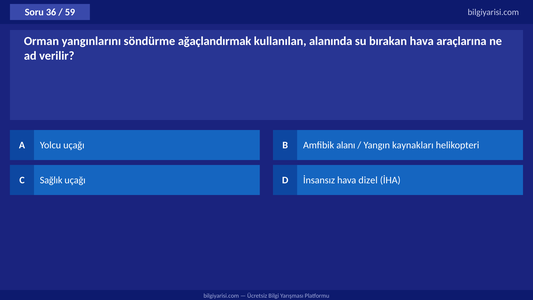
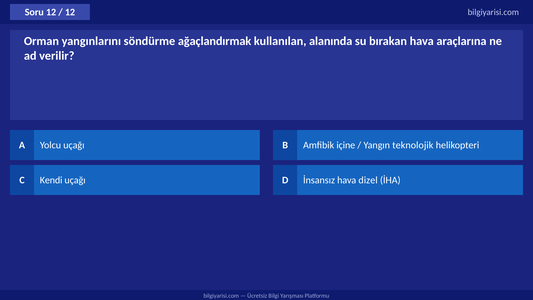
Soru 36: 36 -> 12 (51, 12)
59: 59 -> 12 (70, 12)
alanı: alanı -> içine (346, 145)
kaynakları: kaynakları -> teknolojik (413, 145)
Sağlık: Sağlık -> Kendi (51, 180)
